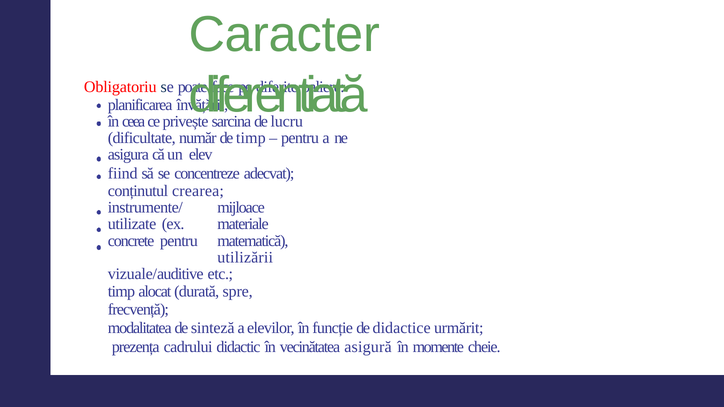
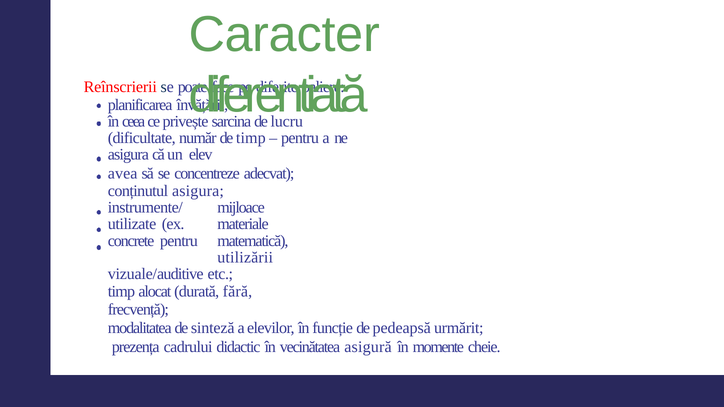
Obligatoriu: Obligatoriu -> Reînscrierii (120, 87)
fiind: fiind -> avea (123, 173)
conținutul crearea: crearea -> asigura (198, 191)
spre: spre -> fără (237, 292)
didactice: didactice -> pedeapsă (402, 328)
